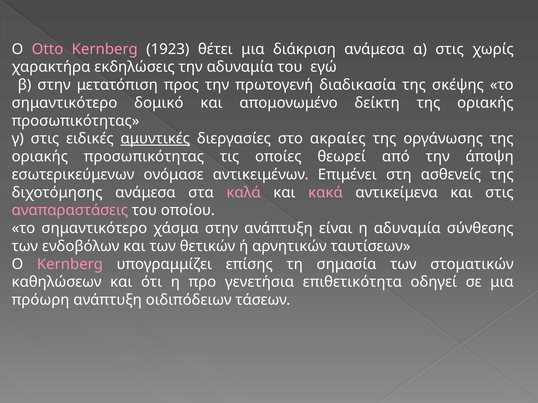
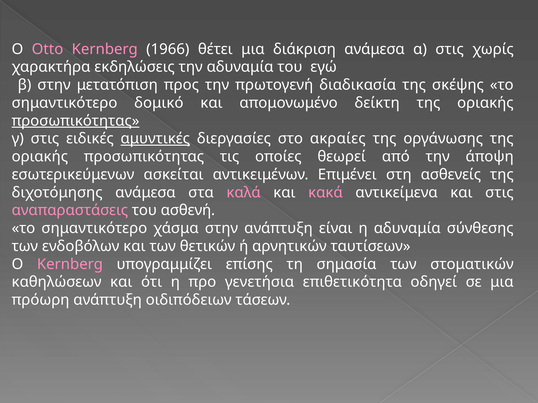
1923: 1923 -> 1966 (168, 49)
προσωπικότητας underline: none -> present (76, 121)
ονόμασε: ονόμασε -> ασκείται (174, 175)
οποίου: οποίου -> ασθενή (188, 211)
